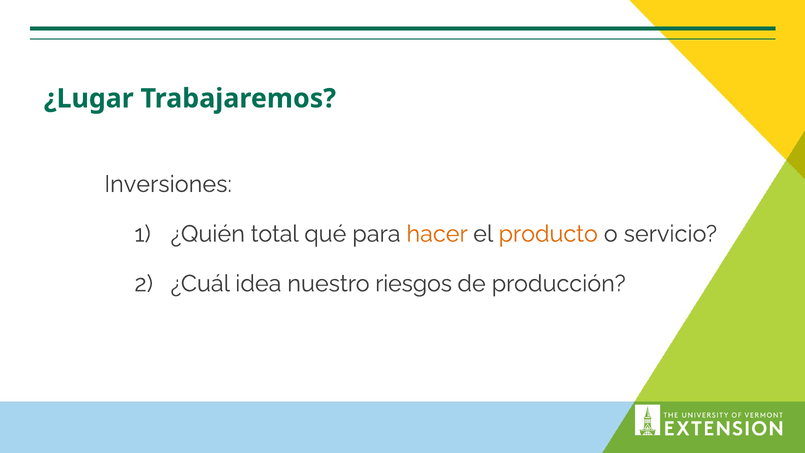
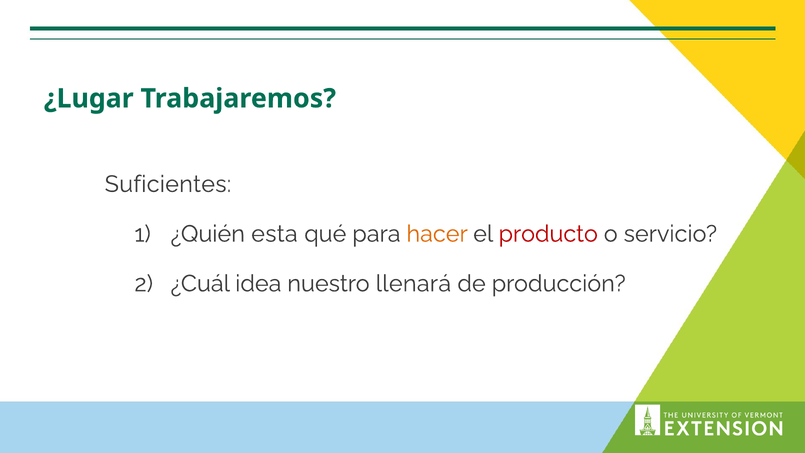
Inversiones: Inversiones -> Suficientes (168, 184)
total: total -> esta (274, 234)
producto colour: orange -> red (548, 234)
riesgos: riesgos -> llenará (413, 283)
